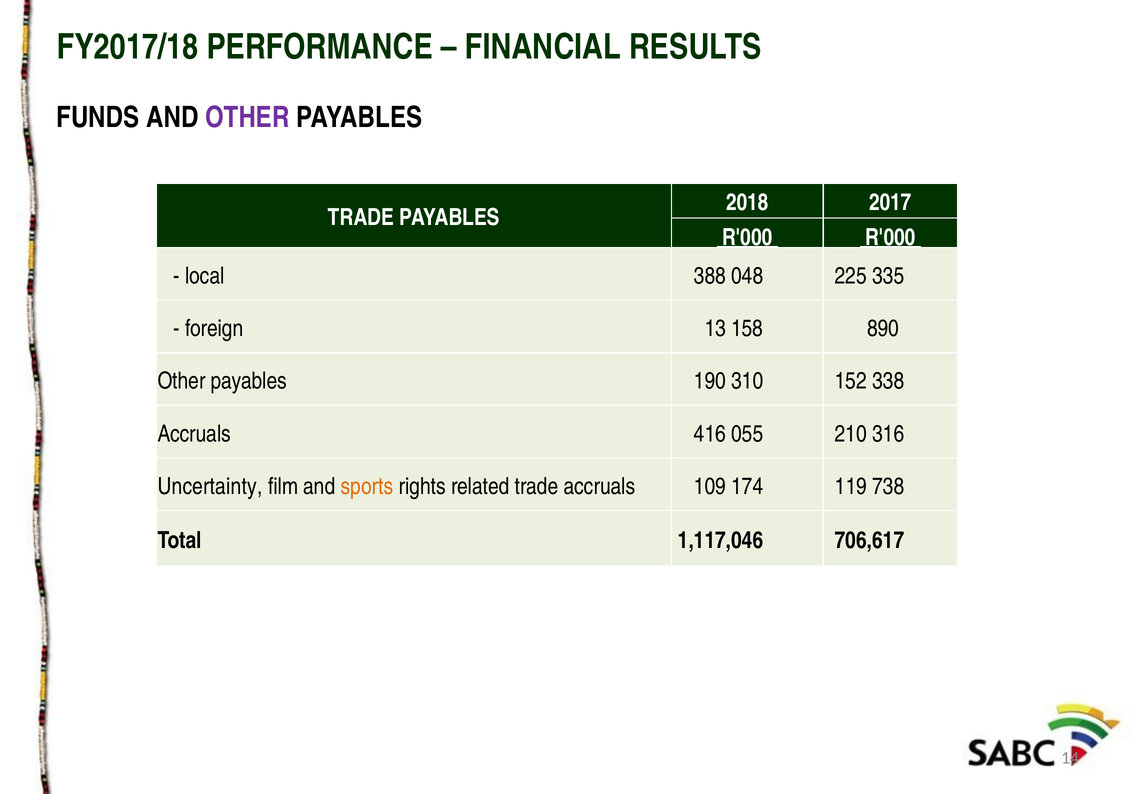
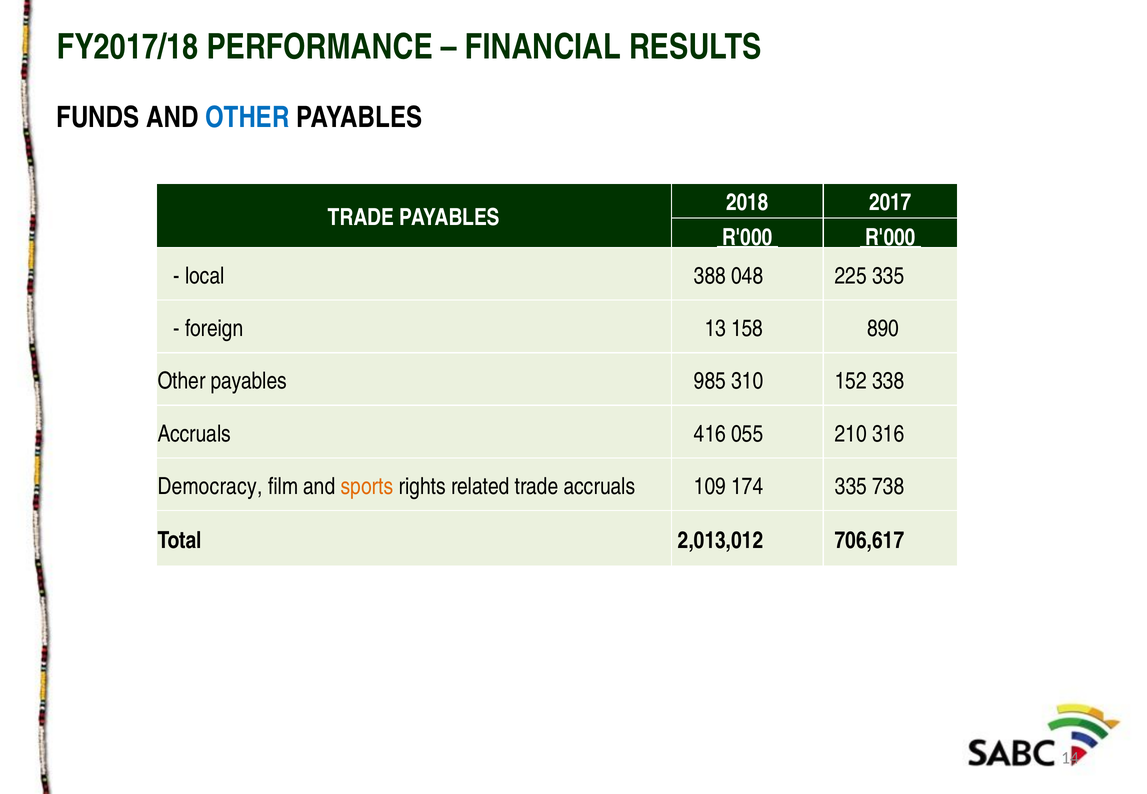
OTHER colour: purple -> blue (247, 117)
190: 190 -> 985 (710, 381)
Uncertainty: Uncertainty -> Democracy (210, 487)
174 119: 119 -> 335 (851, 487)
1,117,046: 1,117,046 -> 2,013,012 (721, 540)
